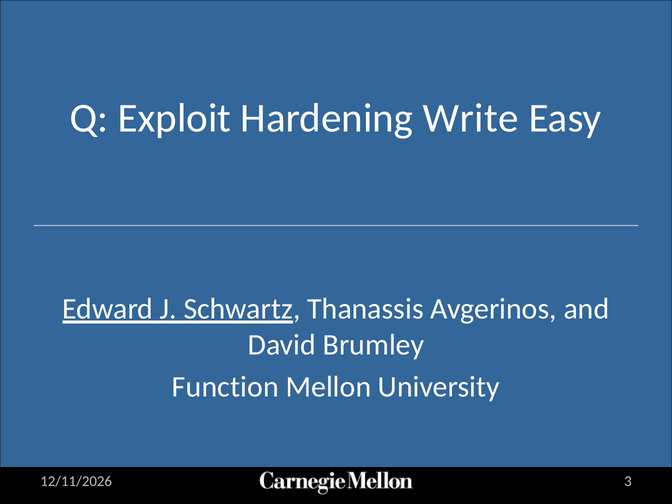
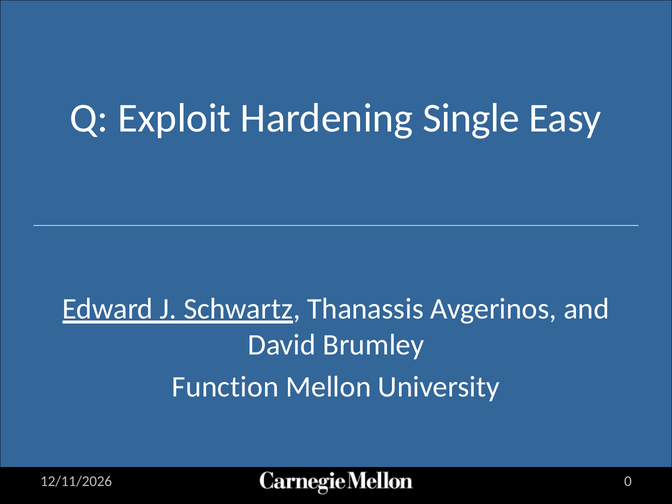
Write: Write -> Single (471, 118)
3: 3 -> 0 (628, 481)
